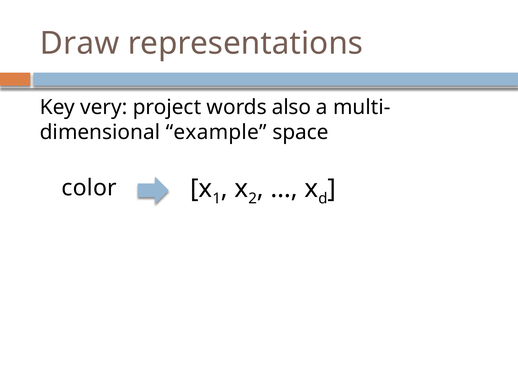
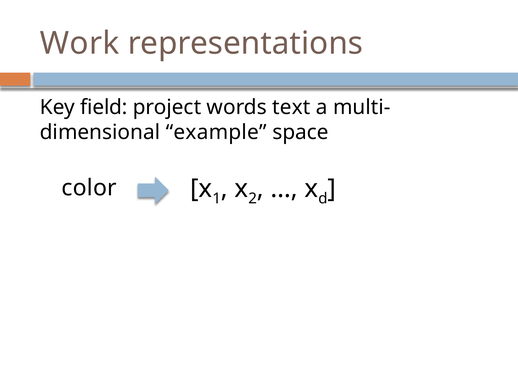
Draw: Draw -> Work (80, 43)
very: very -> field (104, 107)
also: also -> text (291, 107)
